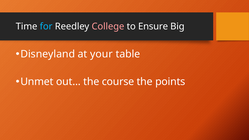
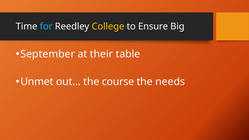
College colour: pink -> yellow (108, 26)
Disneyland: Disneyland -> September (48, 54)
your: your -> their (101, 54)
points: points -> needs (170, 82)
